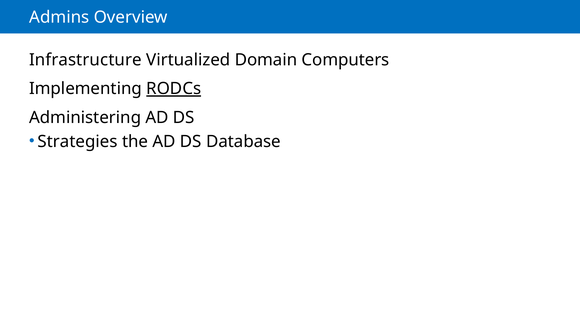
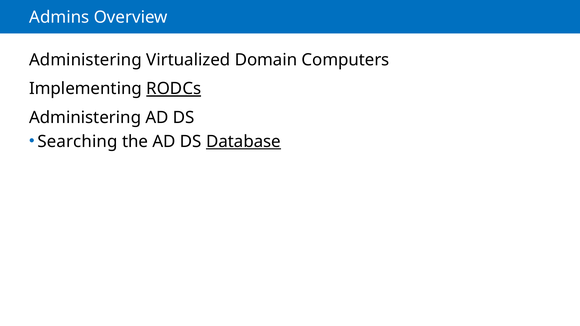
Infrastructure: Infrastructure -> Administering (85, 60)
Strategies: Strategies -> Searching (77, 142)
Database underline: none -> present (243, 142)
